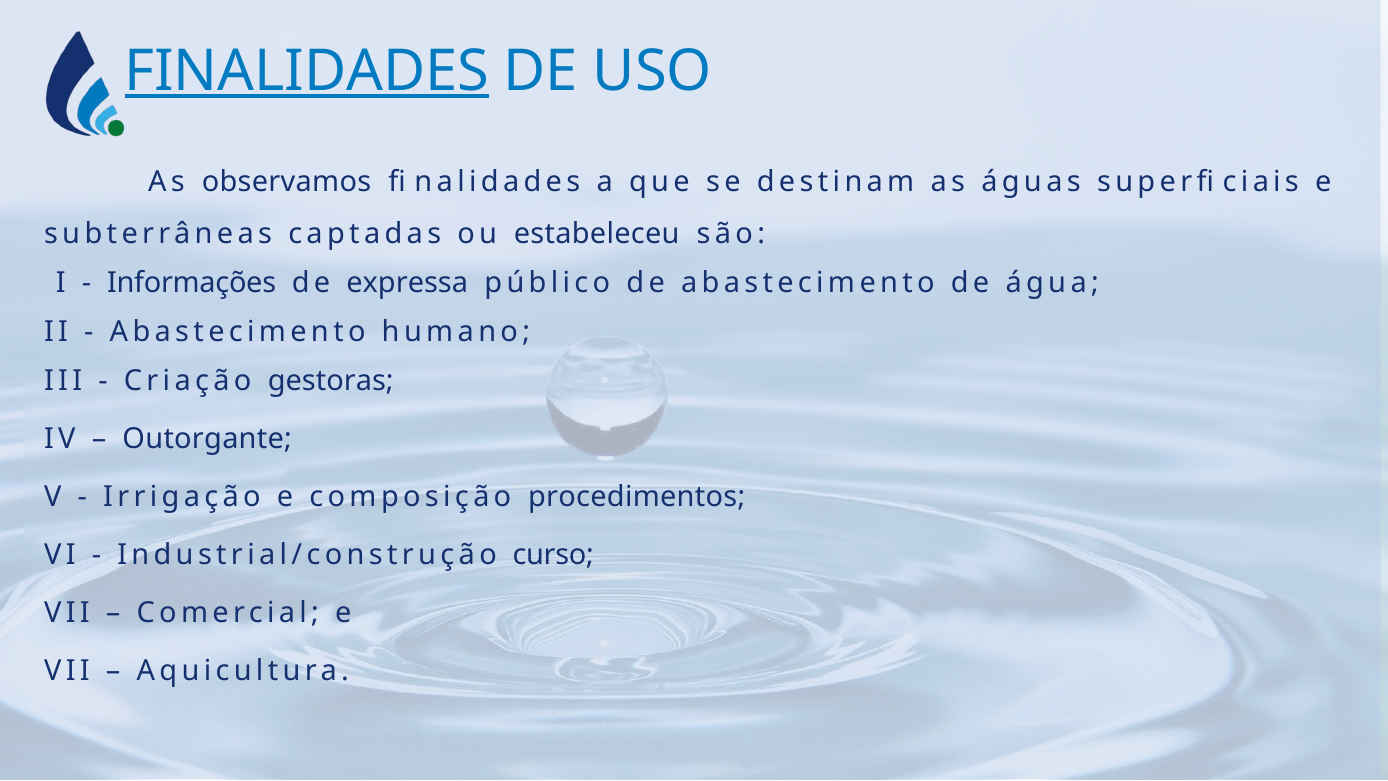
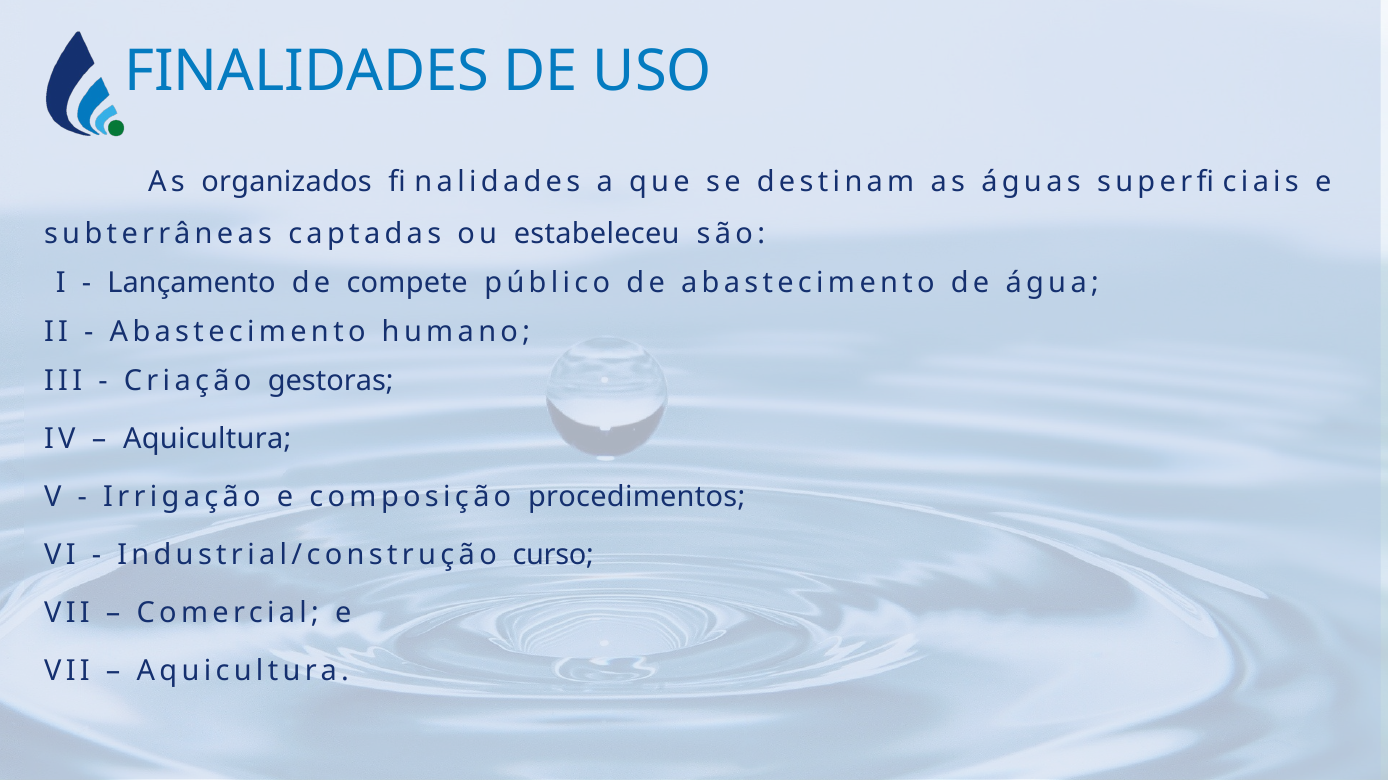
FINALIDADES underline: present -> none (307, 71)
observamos: observamos -> organizados (287, 182)
Informações: Informações -> Lançamento (191, 283)
expressa: expressa -> compete (407, 283)
Outorgante: Outorgante -> Aquicultura (207, 439)
